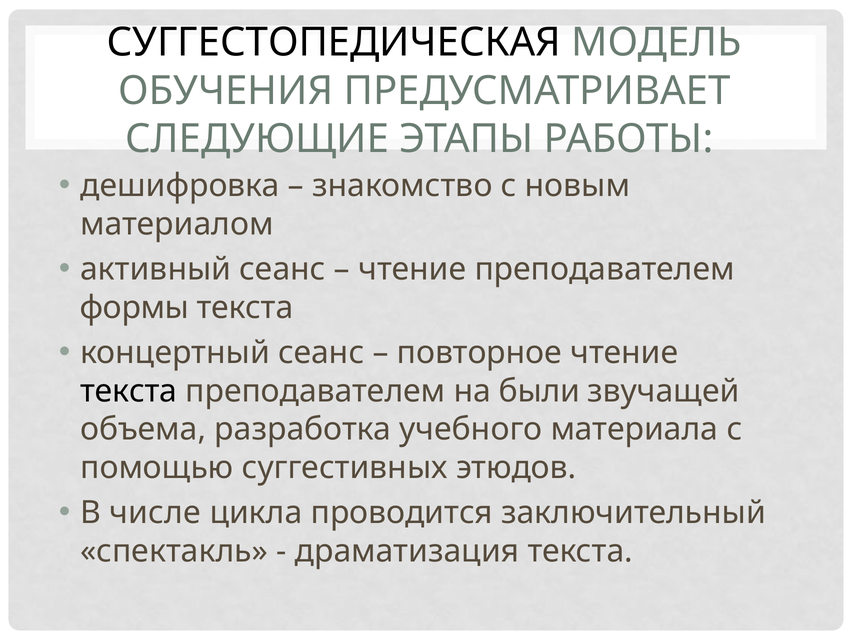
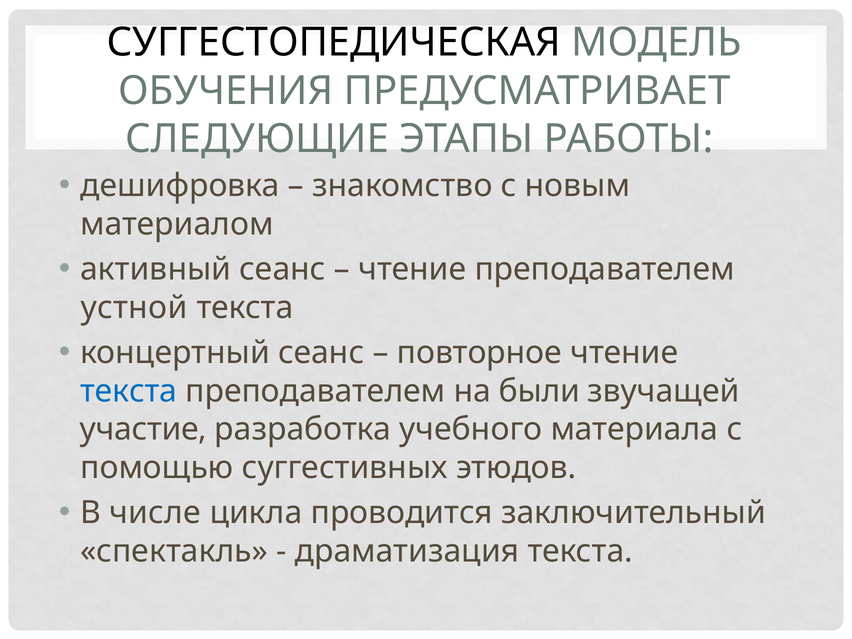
формы: формы -> устной (134, 308)
текста colour: black -> blue (129, 391)
объема: объема -> участие (143, 429)
